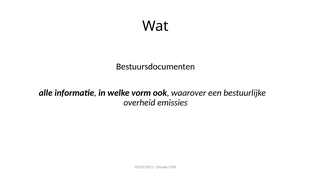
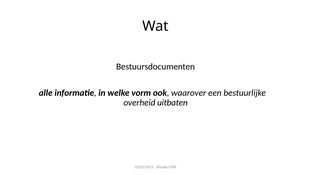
emissies: emissies -> uitbaten (172, 103)
